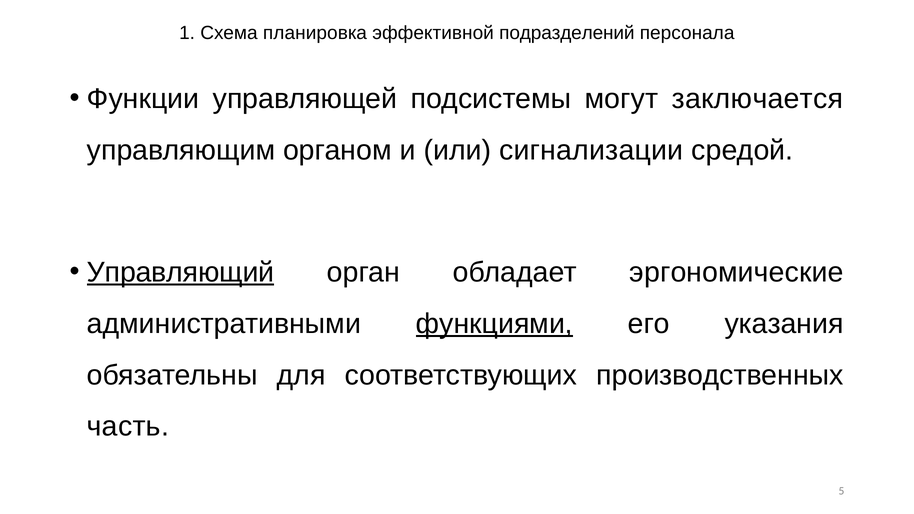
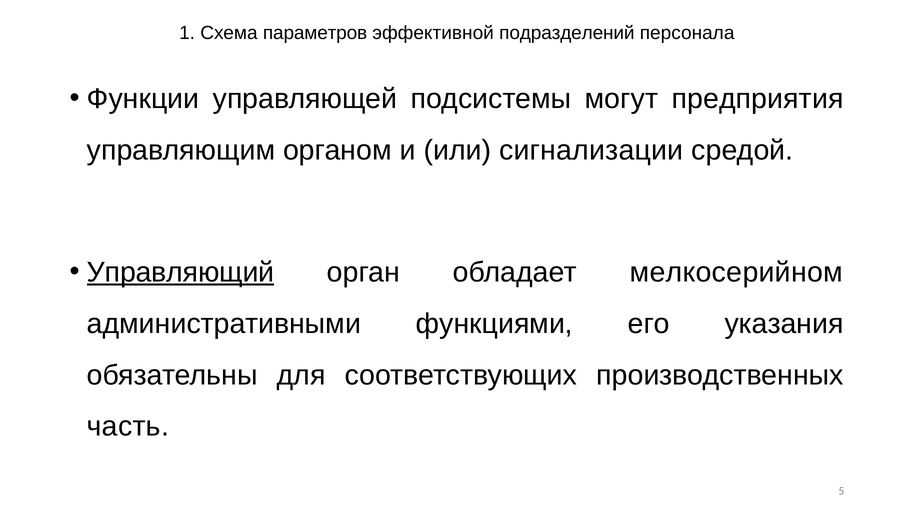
планировка: планировка -> параметров (315, 33)
заключается: заключается -> предприятия (758, 99)
эргономические: эргономические -> мелкосерийном (736, 272)
функциями underline: present -> none (494, 324)
